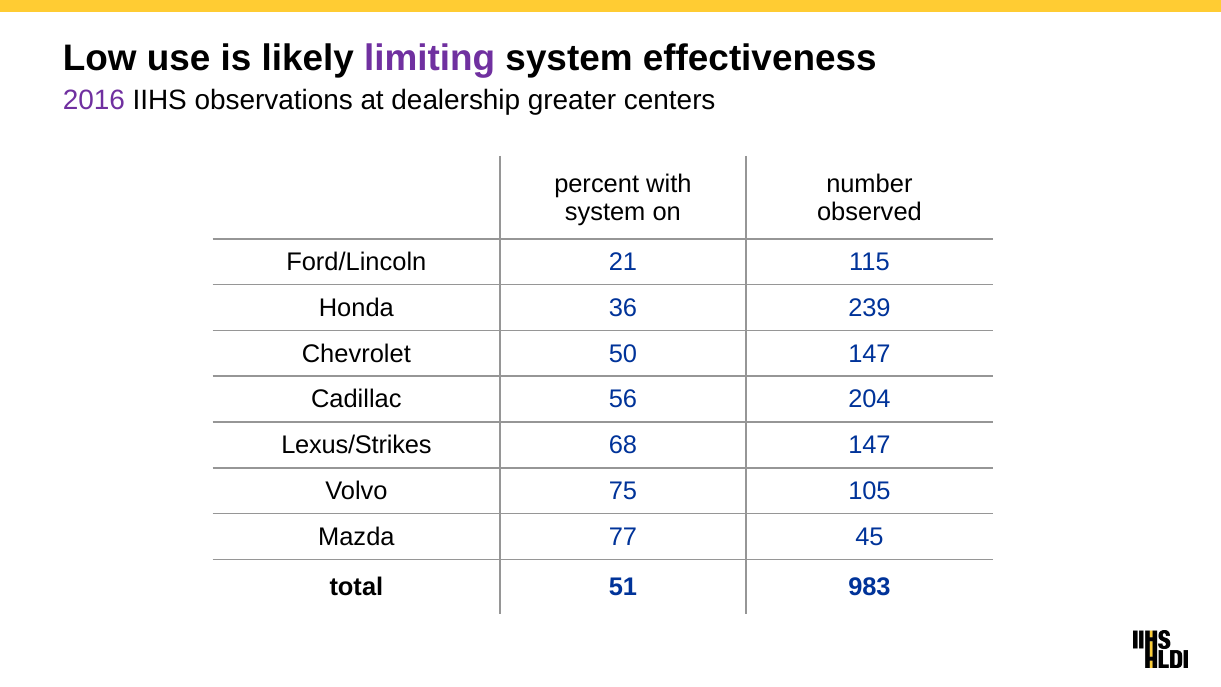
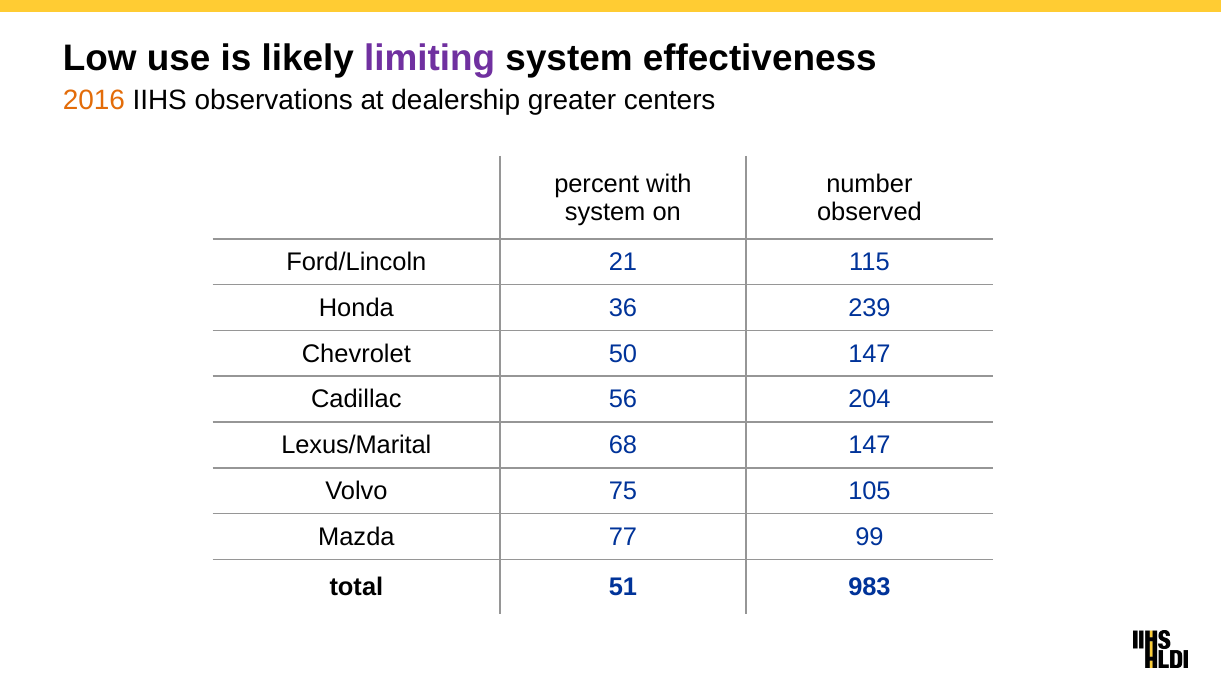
2016 colour: purple -> orange (94, 101)
Lexus/Strikes: Lexus/Strikes -> Lexus/Marital (356, 445)
45: 45 -> 99 (870, 537)
